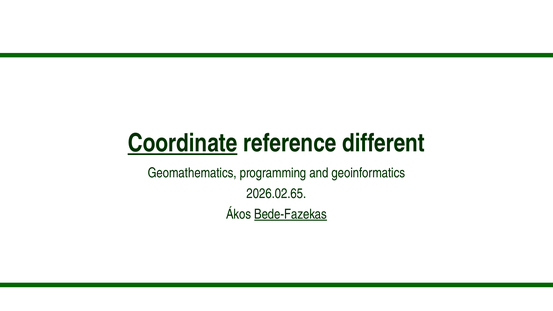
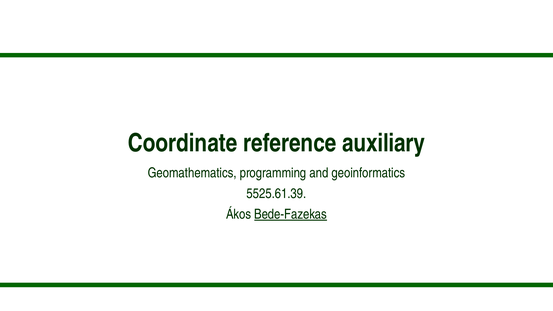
Coordinate underline: present -> none (183, 143)
different: different -> auxiliary (384, 143)
2026.02.65: 2026.02.65 -> 5525.61.39 (276, 194)
